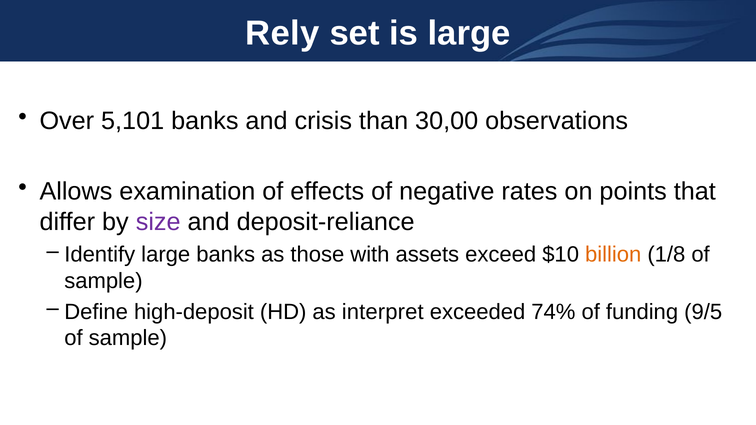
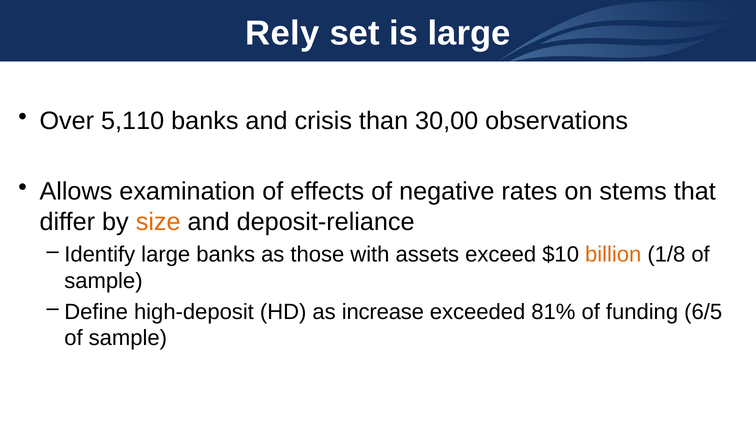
5,101: 5,101 -> 5,110 (133, 121)
points: points -> stems (633, 192)
size colour: purple -> orange (158, 222)
interpret: interpret -> increase (383, 312)
74%: 74% -> 81% (553, 312)
9/5: 9/5 -> 6/5 (703, 312)
